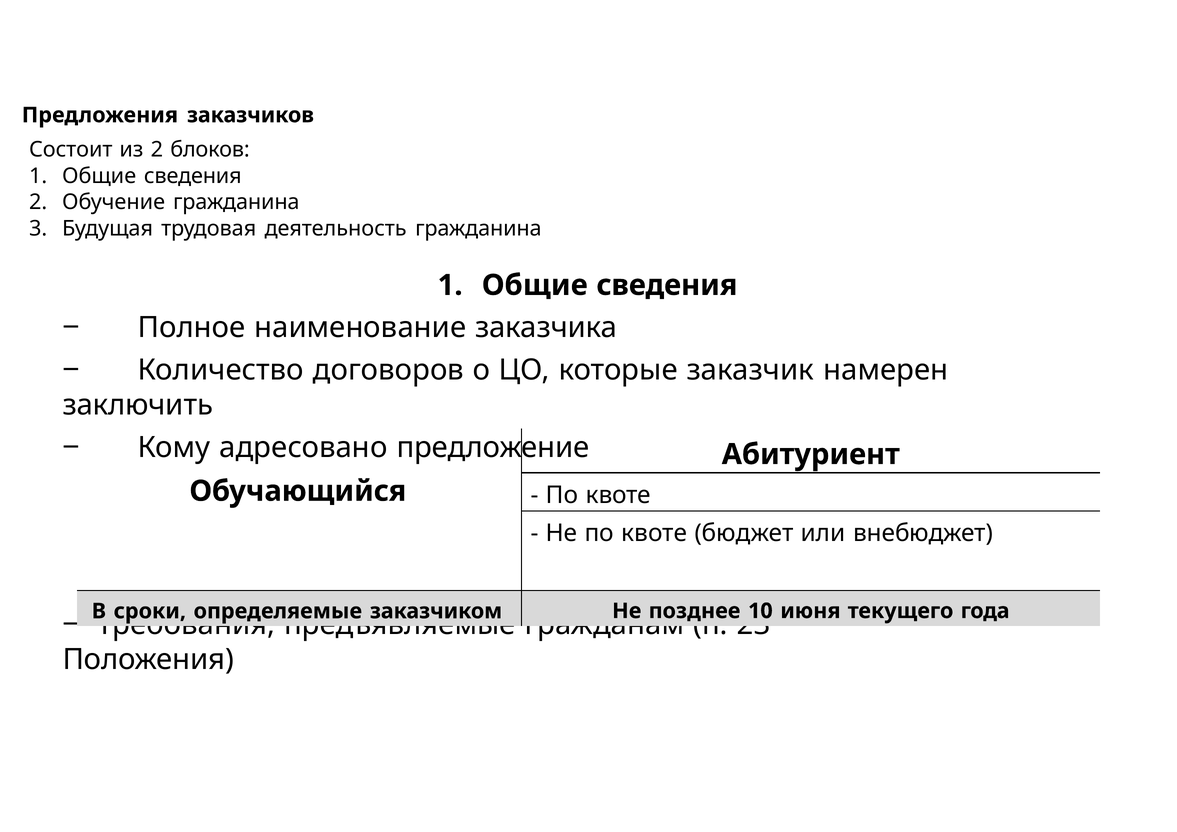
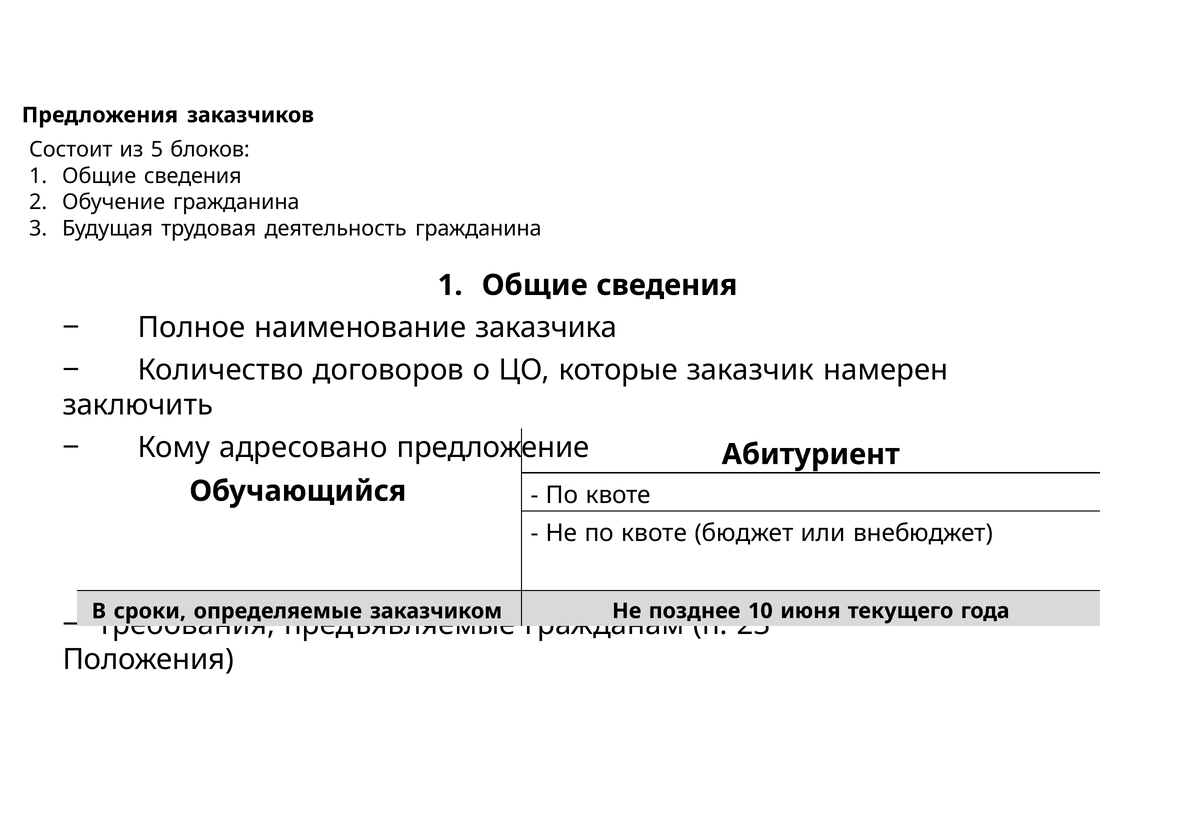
из 2: 2 -> 5 (157, 149)
